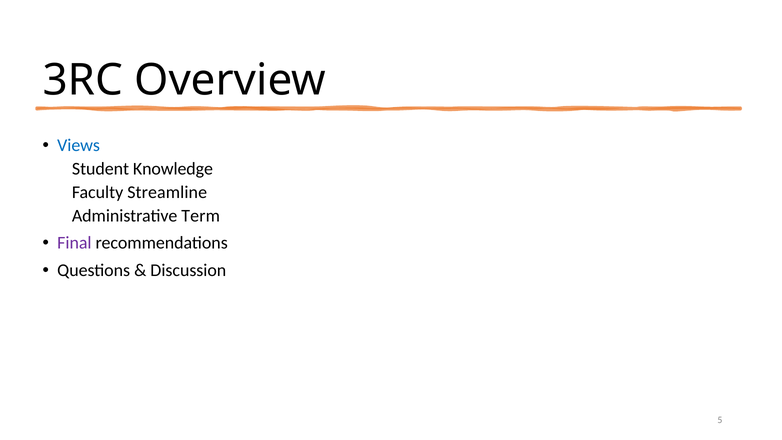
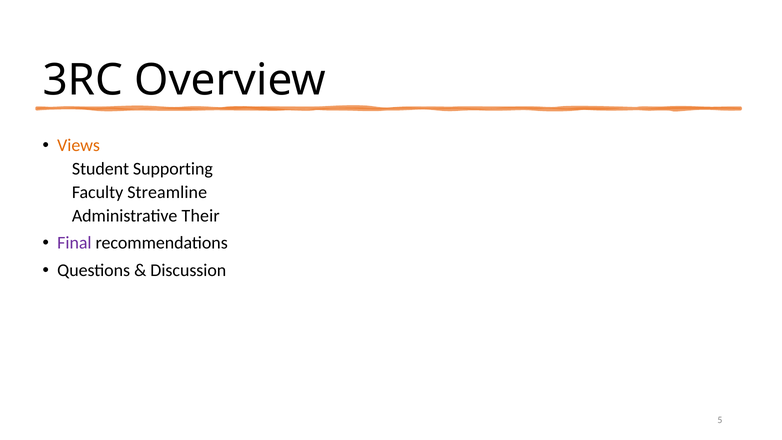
Views colour: blue -> orange (79, 145)
Knowledge: Knowledge -> Supporting (173, 169)
Term: Term -> Their (201, 216)
